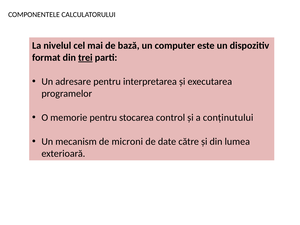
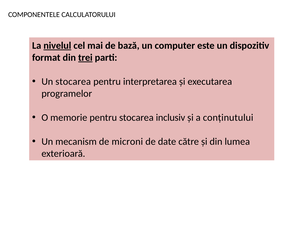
nivelul underline: none -> present (57, 46)
Un adresare: adresare -> stocarea (73, 82)
control: control -> inclusiv (171, 118)
